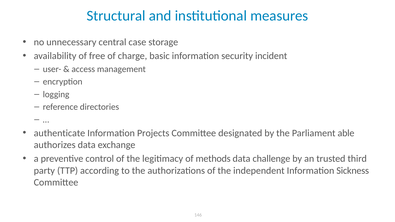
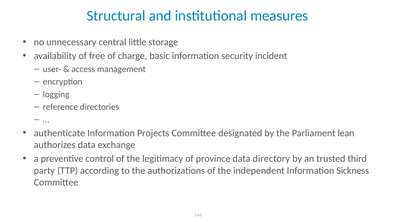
case: case -> little (137, 42)
able: able -> lean (346, 133)
methods: methods -> province (213, 159)
challenge: challenge -> directory (271, 159)
